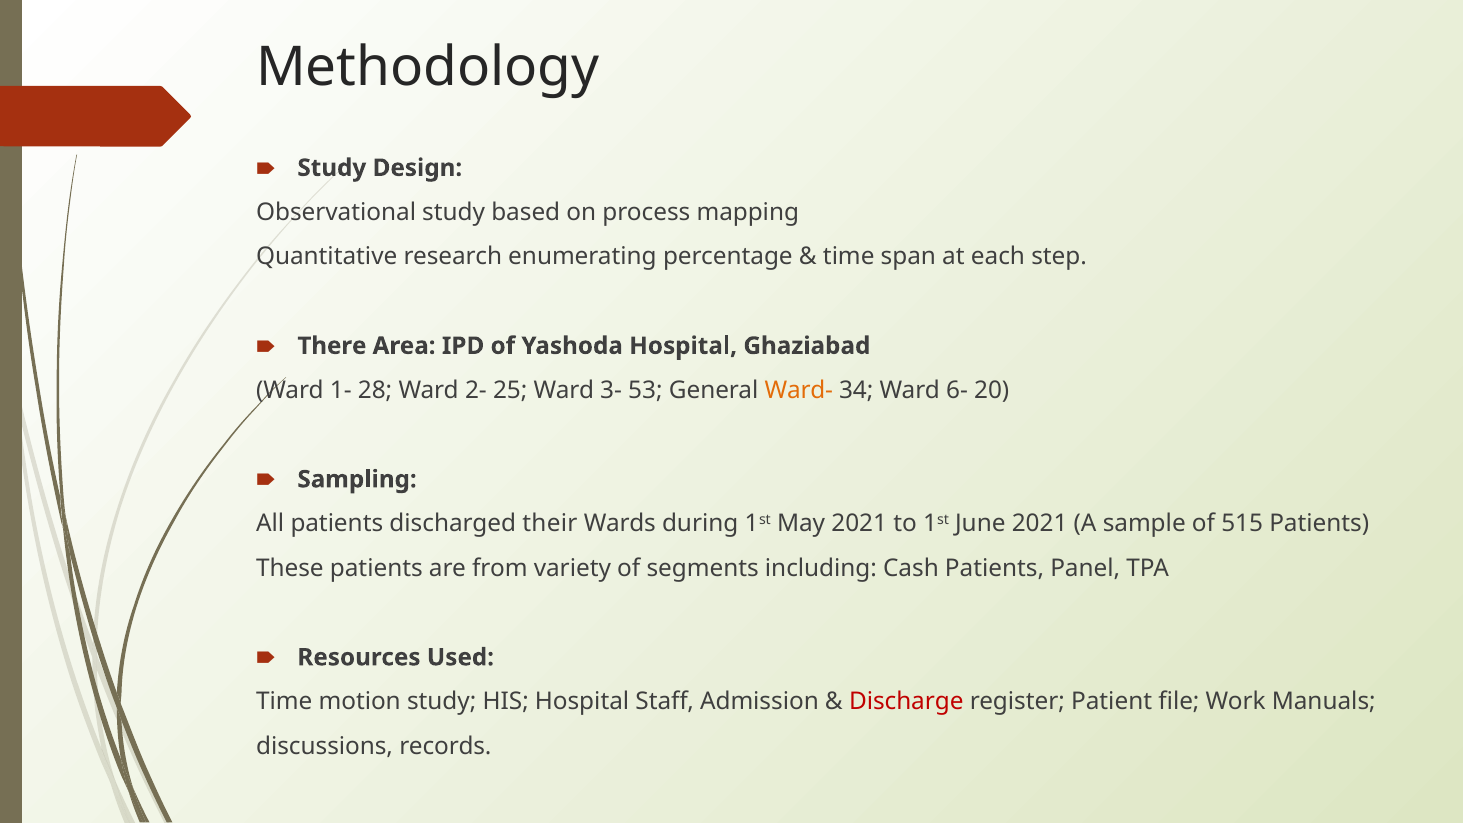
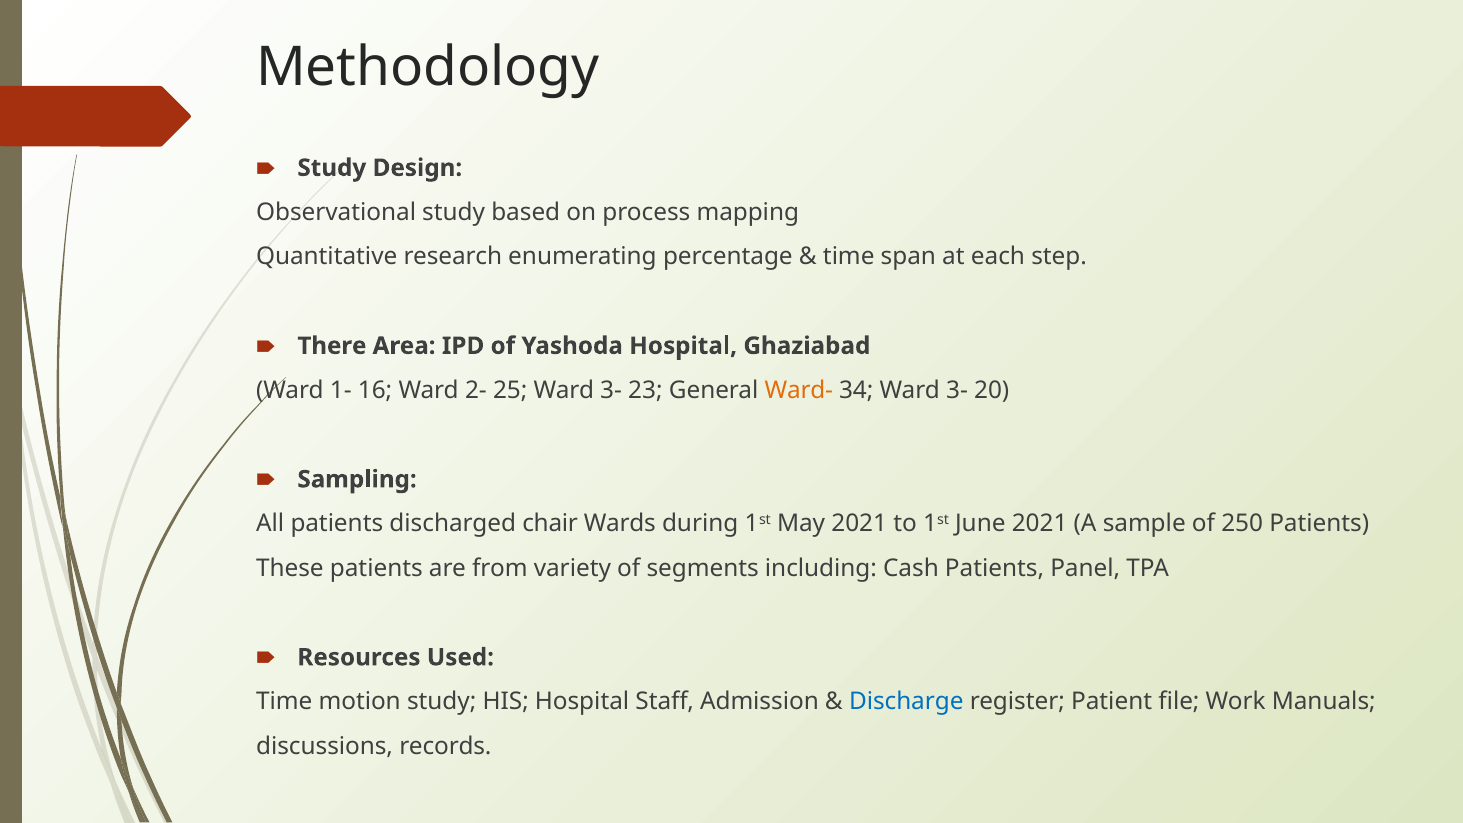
28: 28 -> 16 (375, 390)
53: 53 -> 23 (645, 390)
34 Ward 6-: 6- -> 3- (957, 390)
their: their -> chair (550, 524)
515: 515 -> 250 (1242, 524)
Discharge colour: red -> blue (906, 702)
